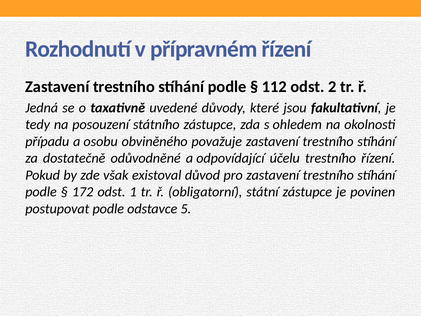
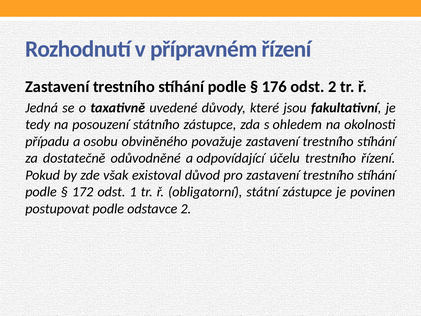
112: 112 -> 176 (274, 87)
odstavce 5: 5 -> 2 (186, 209)
